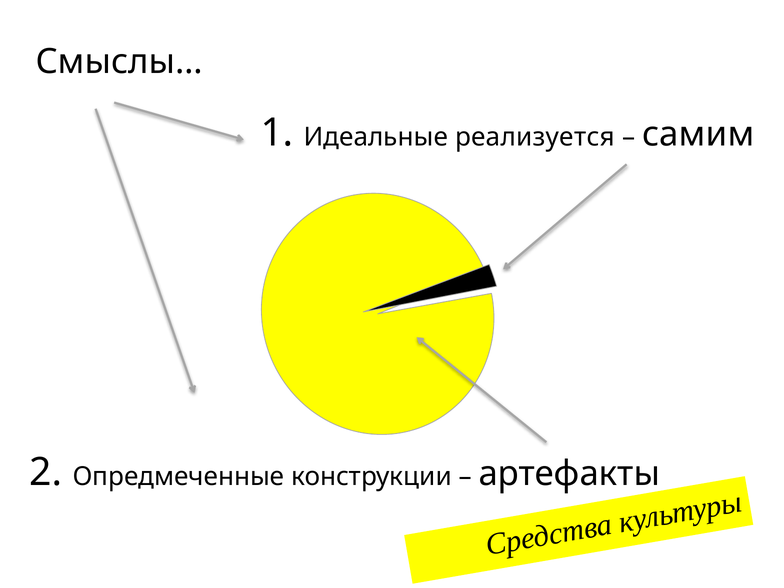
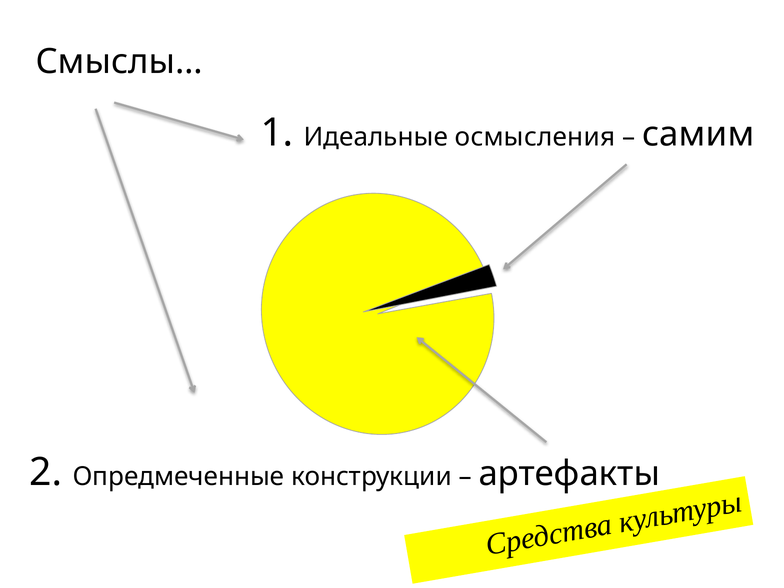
реализуется: реализуется -> осмысления (535, 137)
